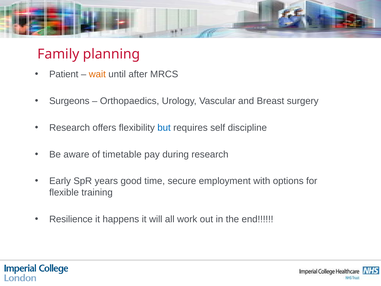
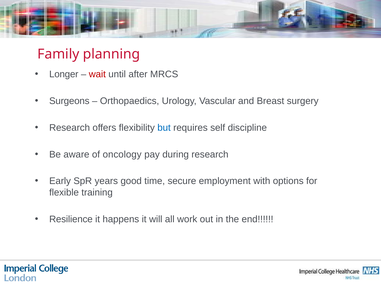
Patient: Patient -> Longer (64, 74)
wait colour: orange -> red (97, 74)
timetable: timetable -> oncology (122, 154)
